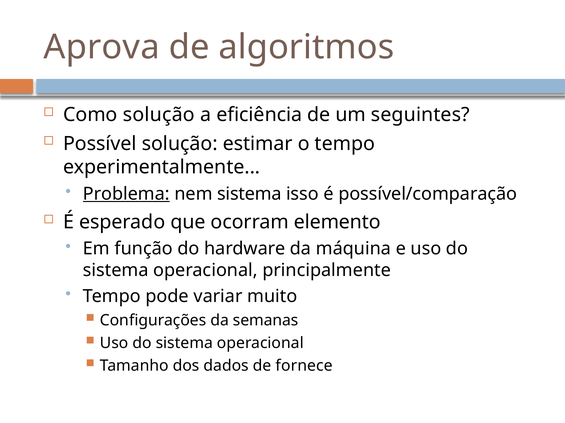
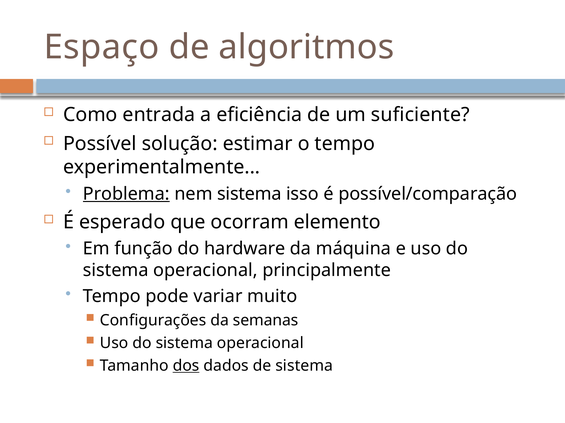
Aprova: Aprova -> Espaço (101, 47)
Como solução: solução -> entrada (159, 115)
seguintes: seguintes -> suficiente (420, 115)
dos underline: none -> present (186, 366)
de fornece: fornece -> sistema (304, 366)
